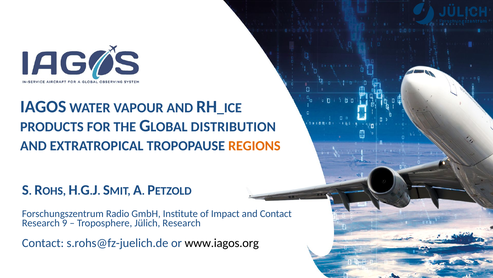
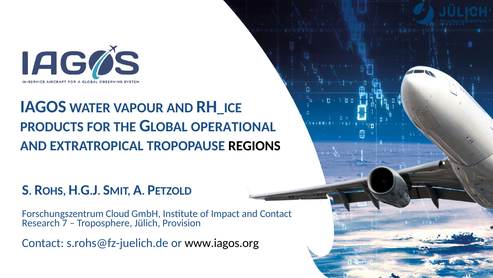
DISTRIBUTION: DISTRIBUTION -> OPERATIONAL (233, 127)
REGIONS colour: orange -> black (254, 145)
Radio: Radio -> Cloud (118, 213)
9: 9 -> 7 (65, 222)
Jülich Research: Research -> Provision (182, 222)
